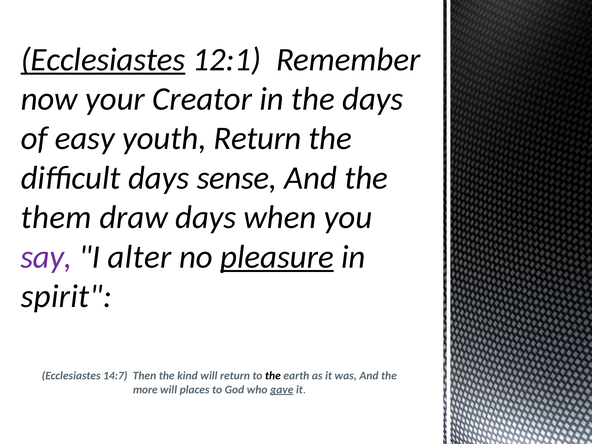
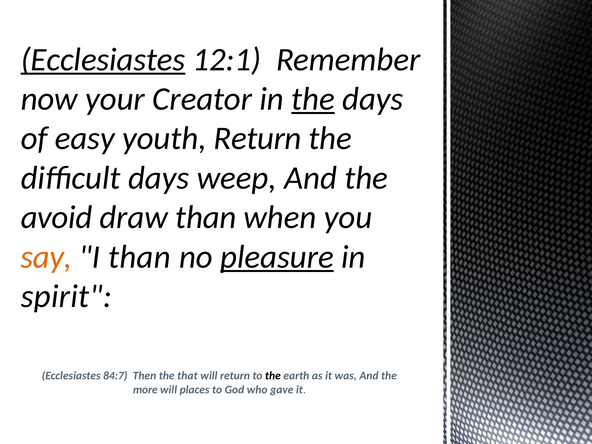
the underline: none -> present (313, 99)
sense: sense -> weep (237, 178)
them: them -> avoid (57, 217)
draw days: days -> than (206, 217)
say colour: purple -> orange (46, 257)
I alter: alter -> than (139, 257)
14:7: 14:7 -> 84:7 (115, 376)
kind: kind -> that (187, 376)
gave underline: present -> none (282, 390)
